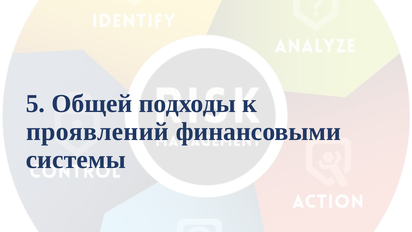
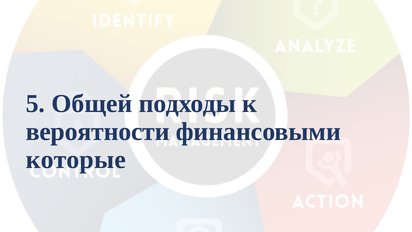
проявлений: проявлений -> вероятности (98, 132)
системы: системы -> которые (76, 159)
